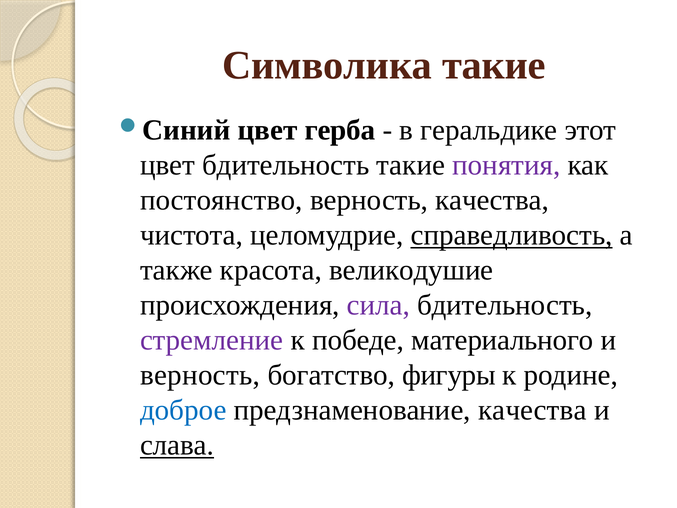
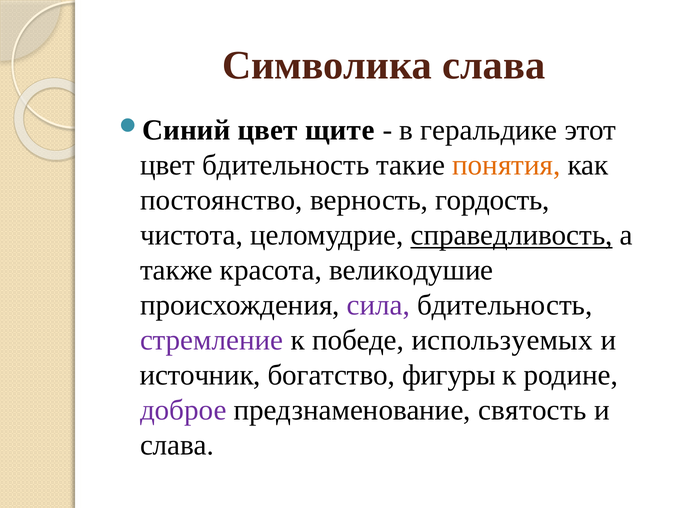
Символика такие: такие -> слава (494, 65)
герба: герба -> щите (340, 130)
понятия colour: purple -> orange (506, 165)
верность качества: качества -> гордость (492, 200)
материального: материального -> используемых (502, 340)
верность: верность -> источник (200, 375)
доброе colour: blue -> purple (183, 410)
предзнаменование качества: качества -> святость (532, 410)
слава underline: present -> none (177, 445)
